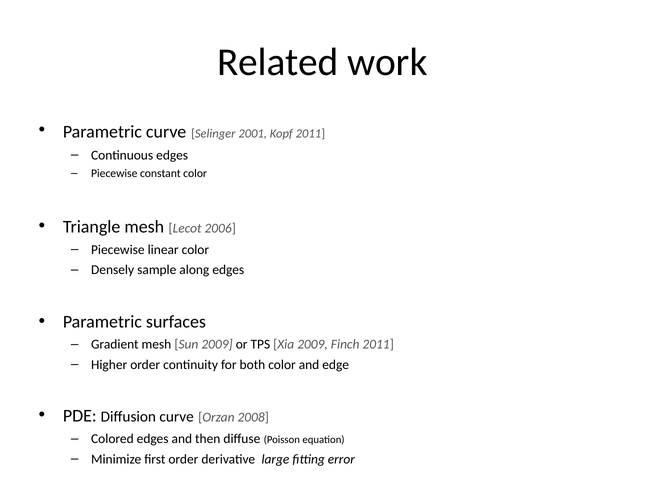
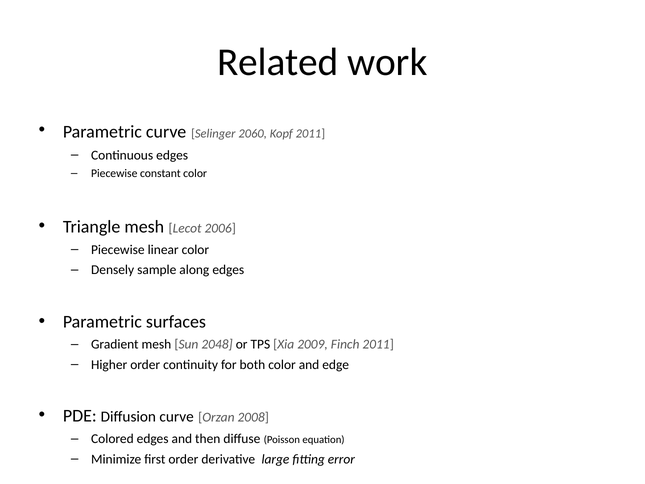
2001: 2001 -> 2060 (253, 133)
Sun 2009: 2009 -> 2048 (217, 344)
